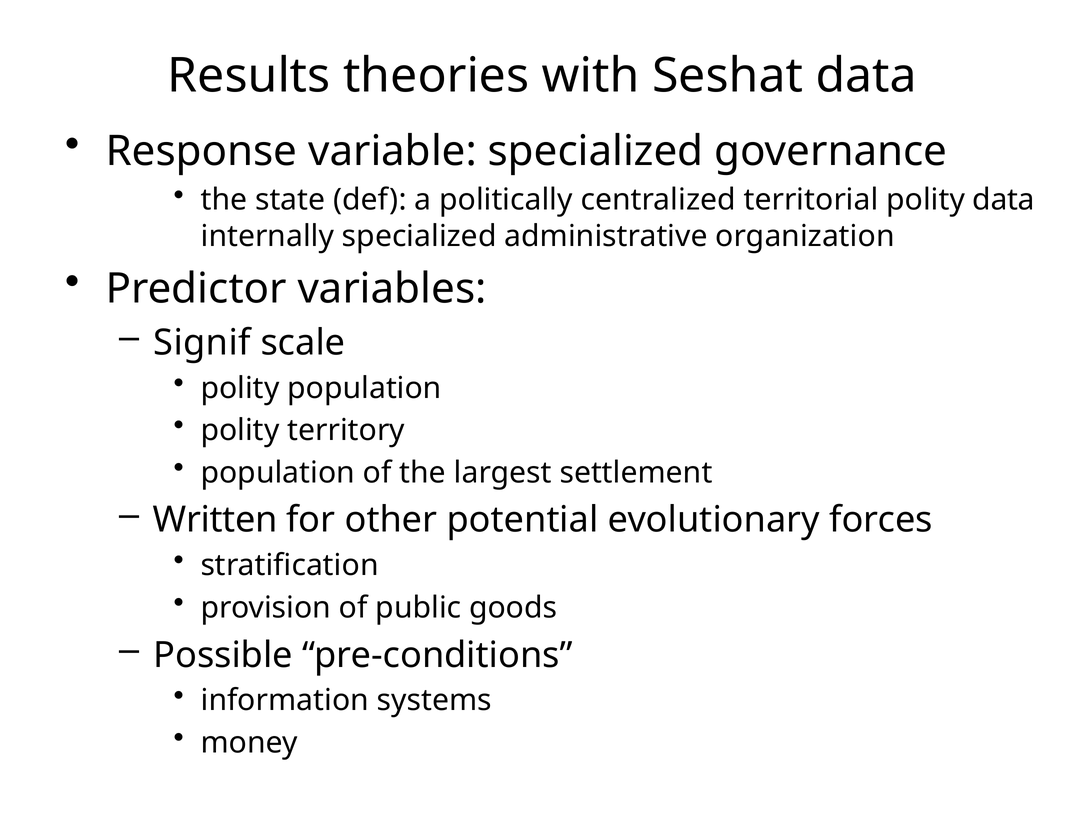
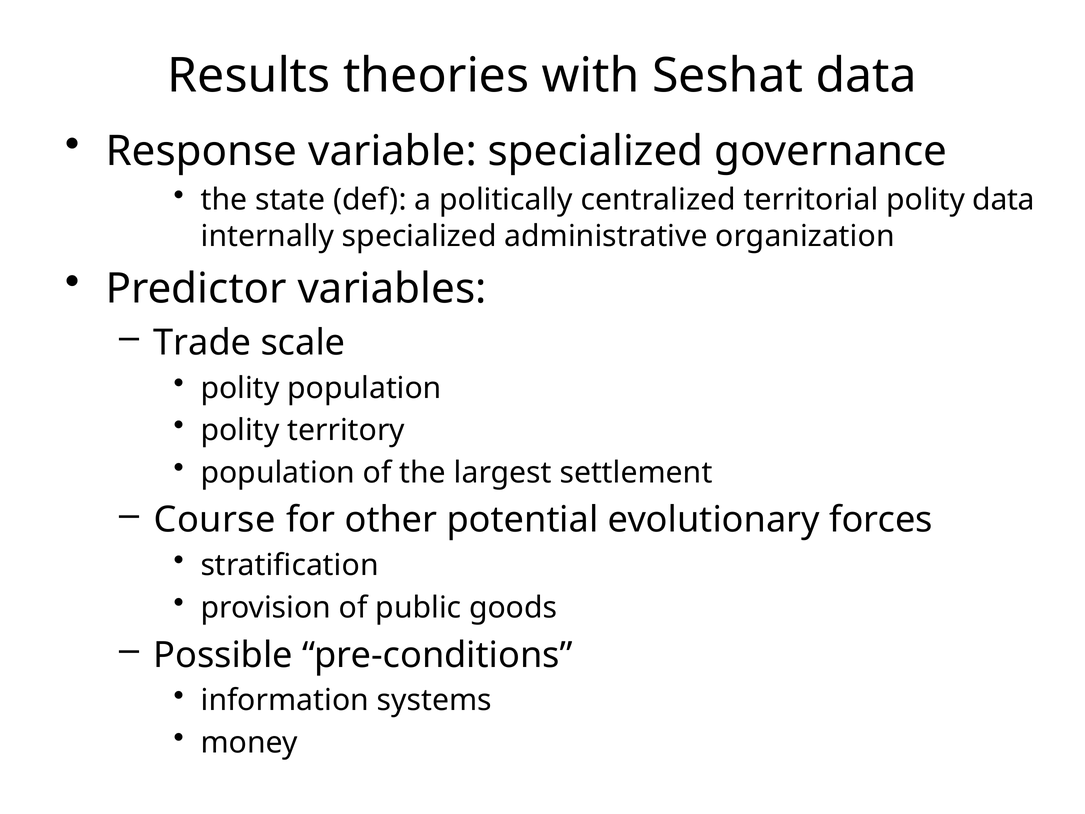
Signif: Signif -> Trade (202, 343)
Written: Written -> Course (215, 520)
